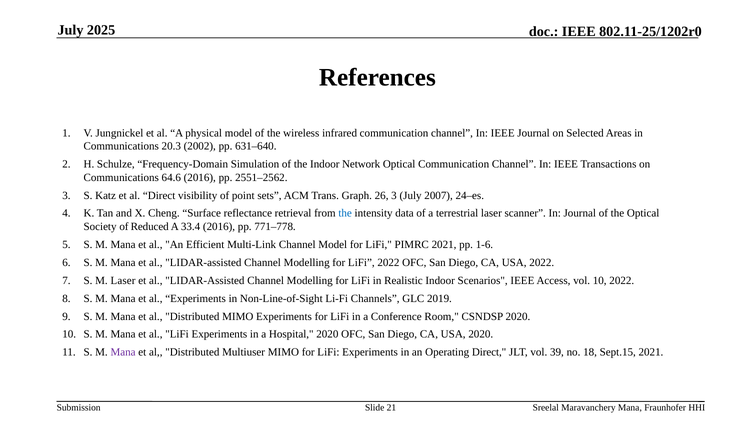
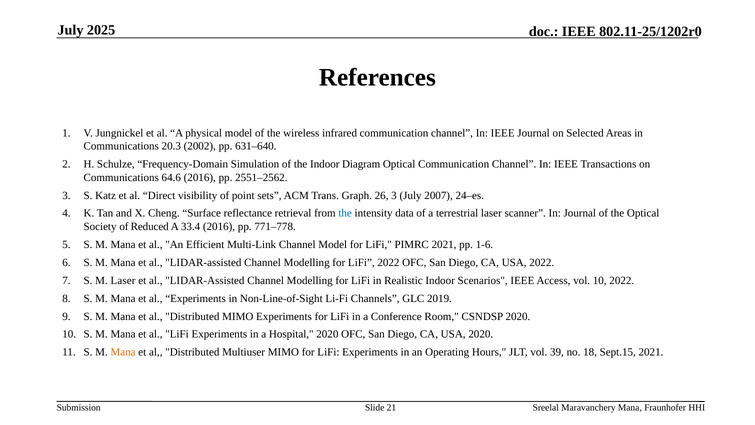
Network: Network -> Diagram (361, 164)
Mana colour: purple -> orange (123, 352)
Operating Direct: Direct -> Hours (489, 352)
